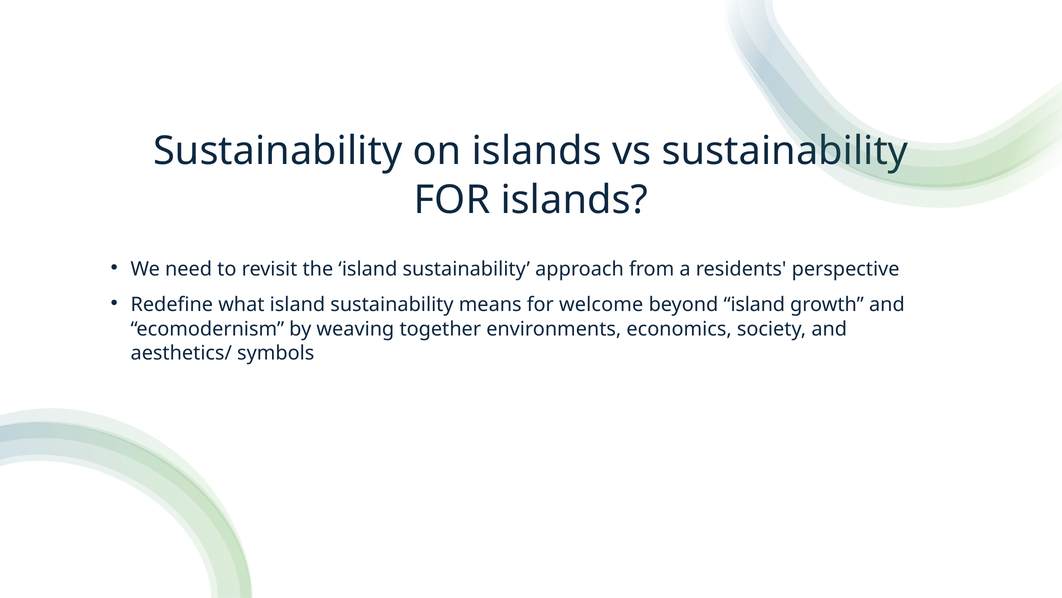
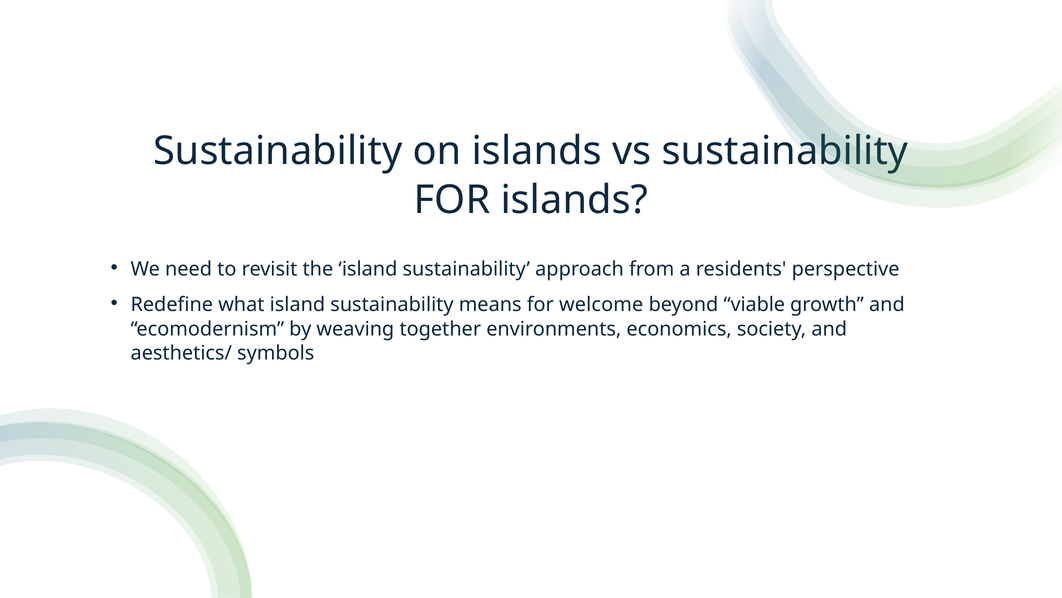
beyond island: island -> viable (754, 304)
